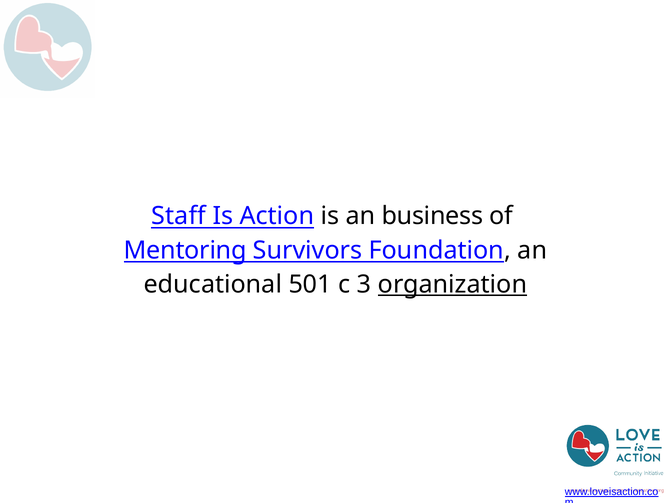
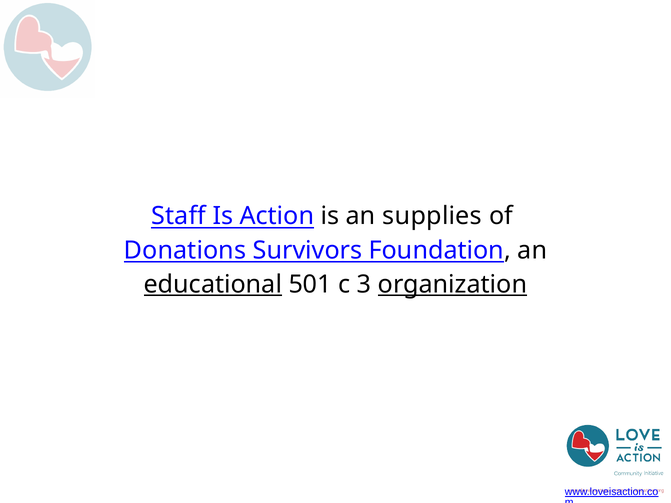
business: business -> supplies (432, 216)
Mentoring: Mentoring -> Donations (185, 250)
educational underline: none -> present (213, 285)
